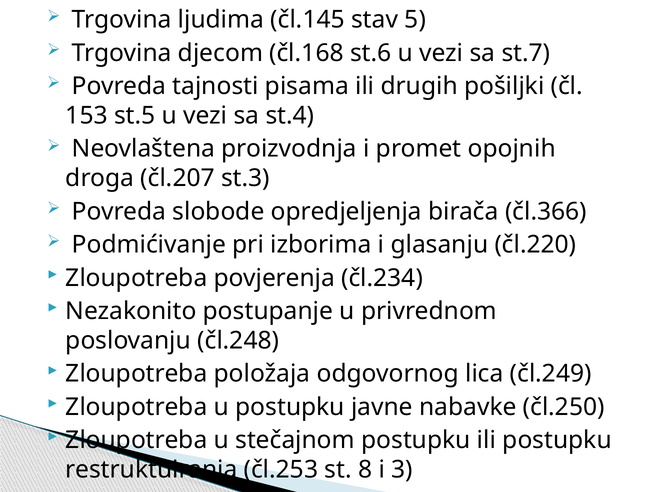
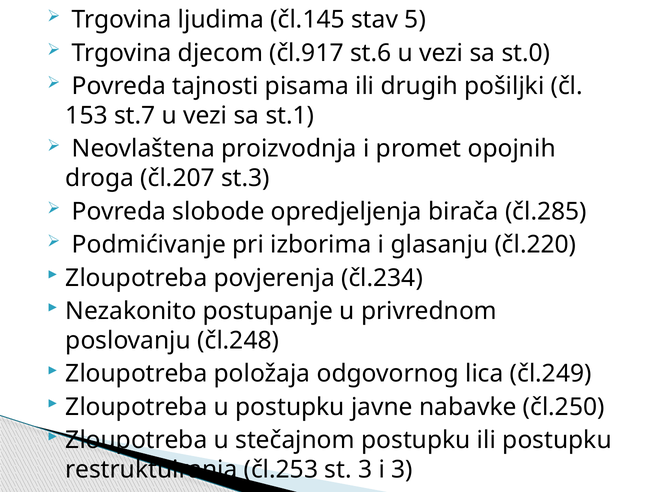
čl.168: čl.168 -> čl.917 (306, 53)
st.7: st.7 -> st.0 (526, 53)
st.5: st.5 -> st.7 (135, 116)
st.4: st.4 -> st.1 (290, 116)
čl.366: čl.366 -> čl.285 (546, 212)
st 8: 8 -> 3 (365, 470)
